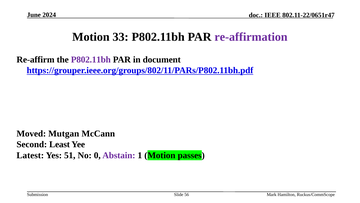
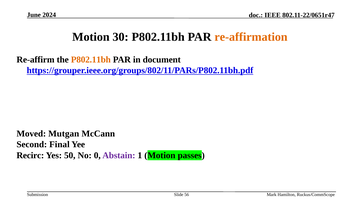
33: 33 -> 30 (121, 37)
re-affirmation colour: purple -> orange (251, 37)
P802.11bh colour: purple -> orange (91, 60)
Least: Least -> Final (59, 144)
Latest: Latest -> Recirc (30, 155)
51: 51 -> 50 (70, 155)
